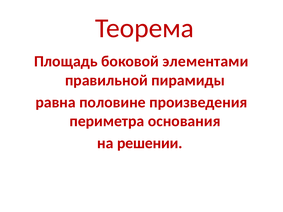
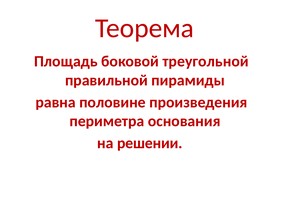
элементами: элементами -> треугольной (206, 61)
